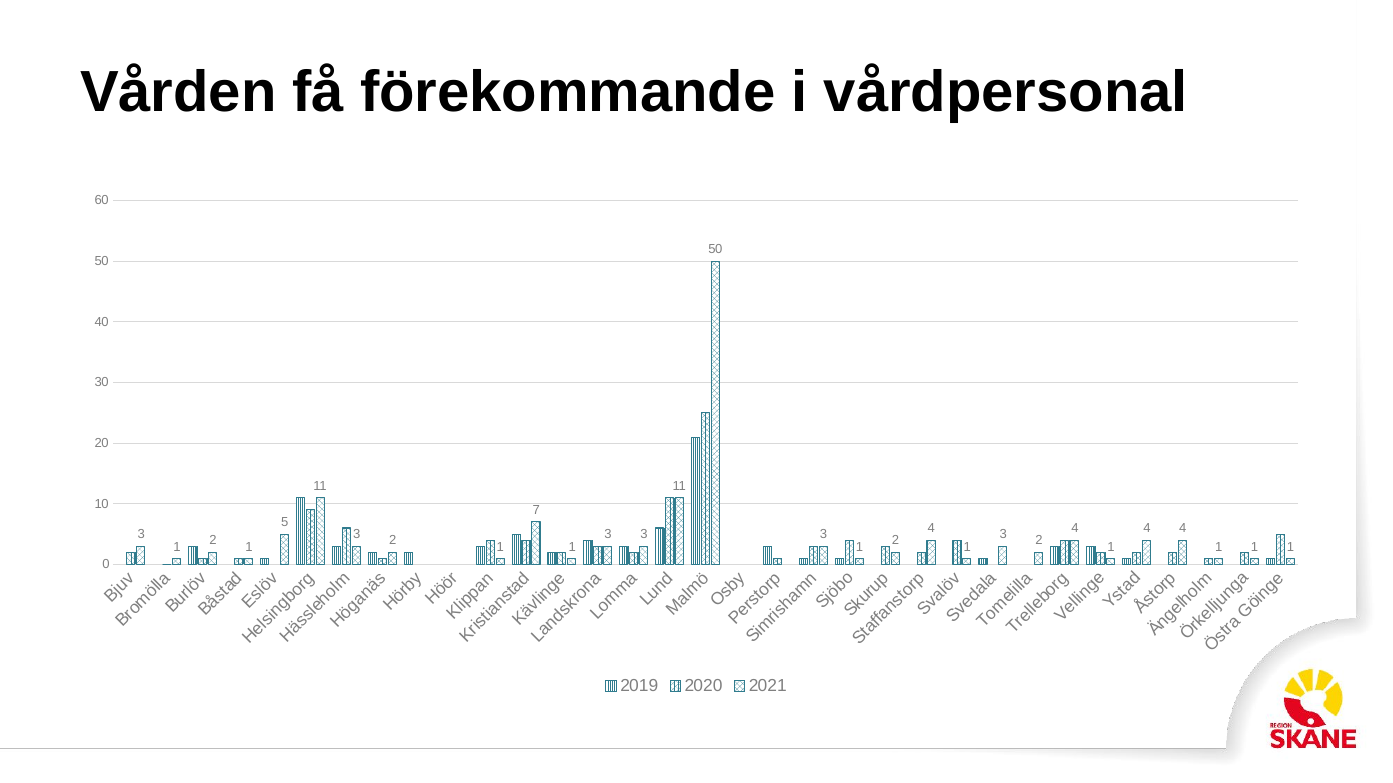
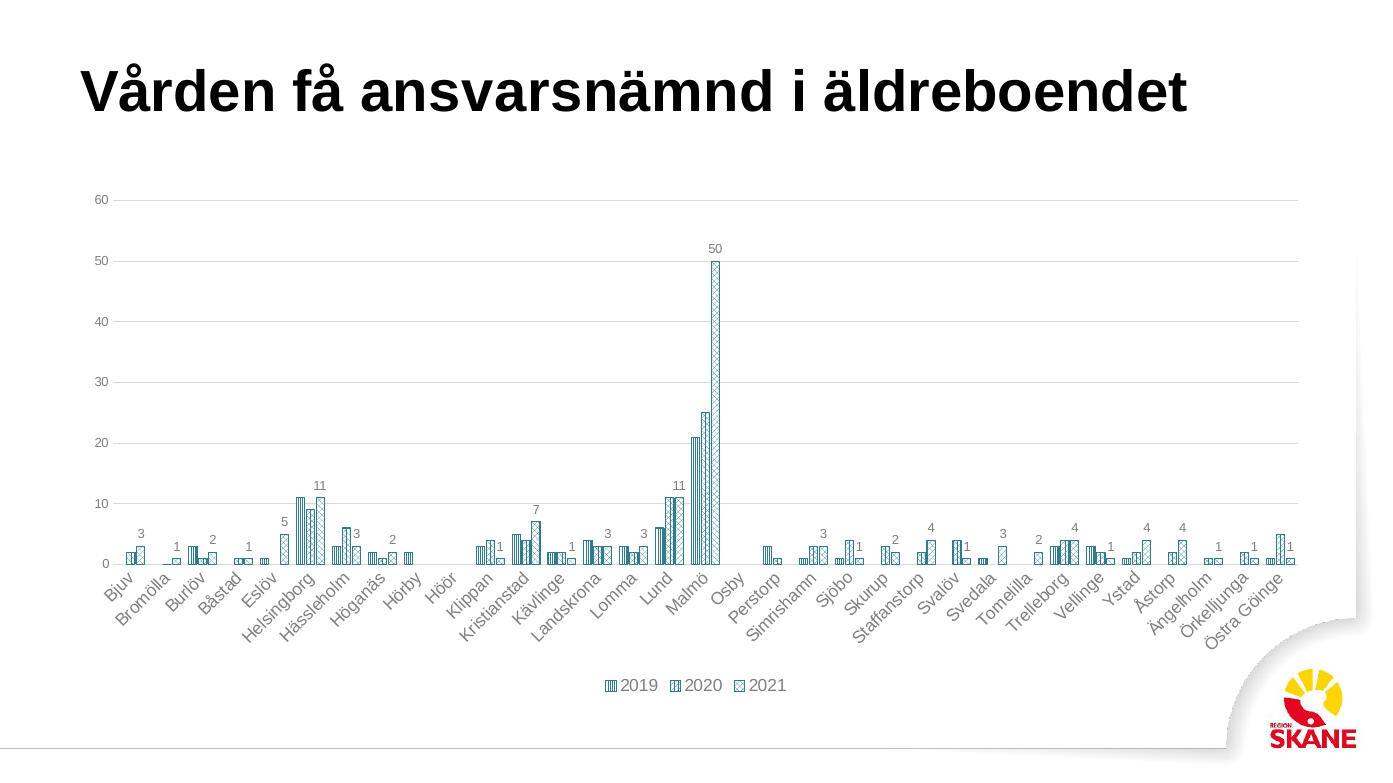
förekommande: förekommande -> ansvarsnämnd (568, 92)
vårdpersonal: vårdpersonal -> äldreboendet (1006, 92)
